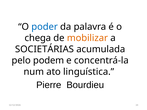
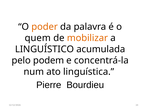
poder colour: blue -> orange (45, 27)
chega: chega -> quem (38, 38)
SOCIETÁRIAS: SOCIETÁRIAS -> LINGUÍSTICO (44, 49)
